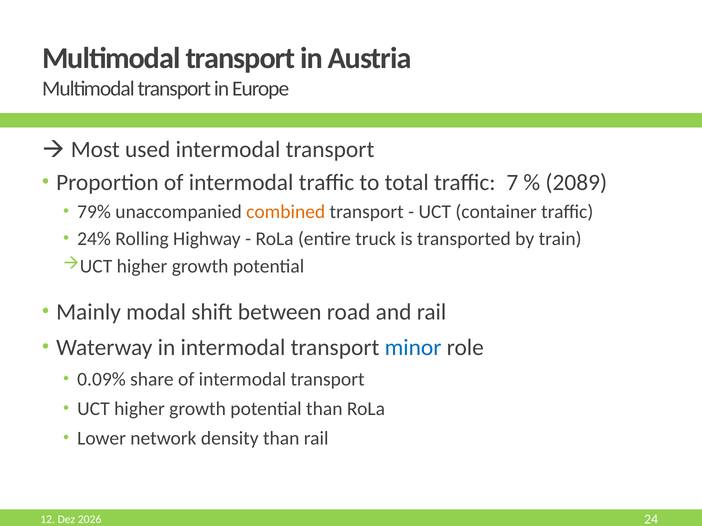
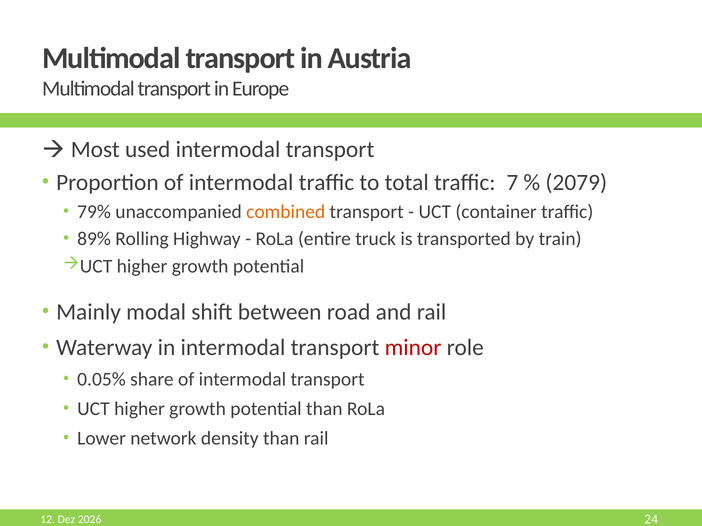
2089: 2089 -> 2079 (576, 183)
24%: 24% -> 89% (94, 239)
minor colour: blue -> red (413, 348)
0.09%: 0.09% -> 0.05% (101, 380)
